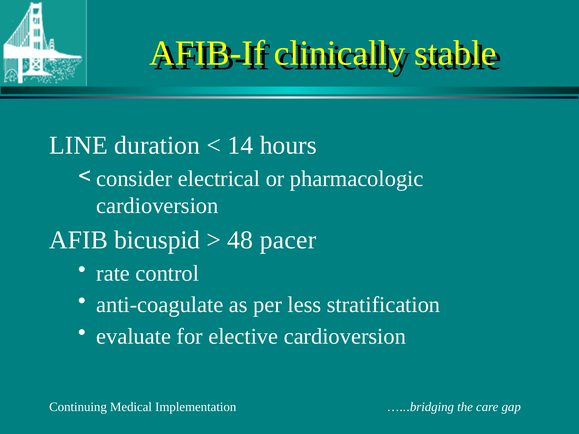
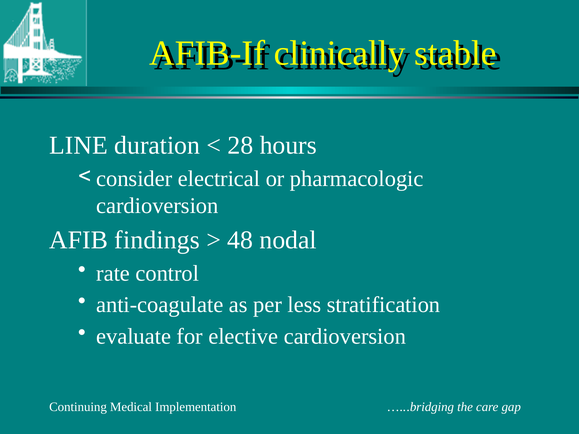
14: 14 -> 28 (240, 146)
bicuspid: bicuspid -> findings (157, 240)
pacer: pacer -> nodal (288, 240)
